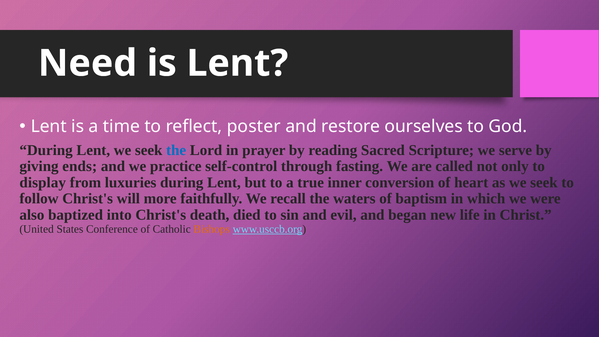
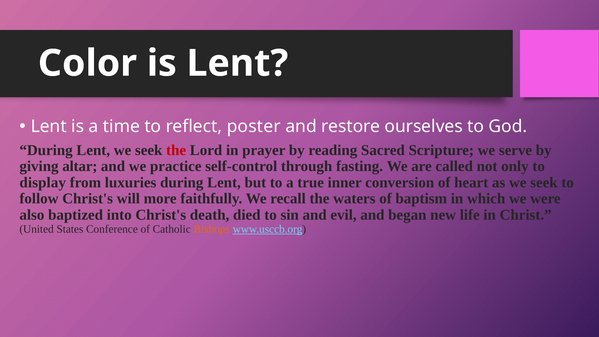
Need: Need -> Color (87, 63)
the colour: blue -> red (176, 150)
ends: ends -> altar (80, 166)
